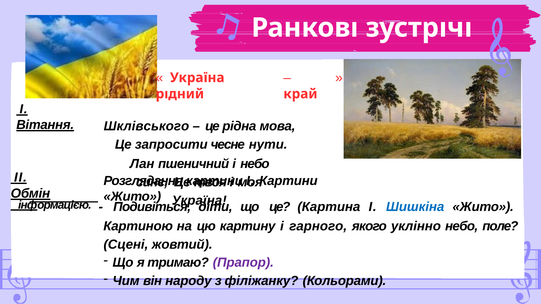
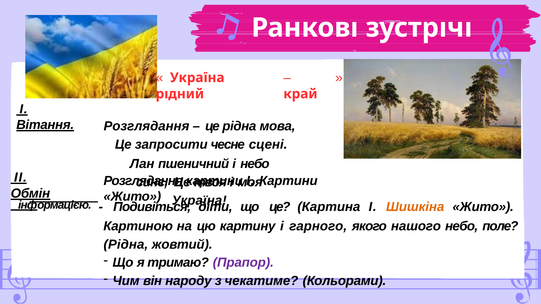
Шклівського: Шклівського -> Розглядання (146, 126)
нути: нути -> сцені (268, 145)
Шишкіна colour: blue -> orange (415, 207)
уклінно: уклінно -> нашого (416, 226)
Сцені: Сцені -> Рідна (126, 245)
філіжанку: філіжанку -> чекатиме (261, 281)
